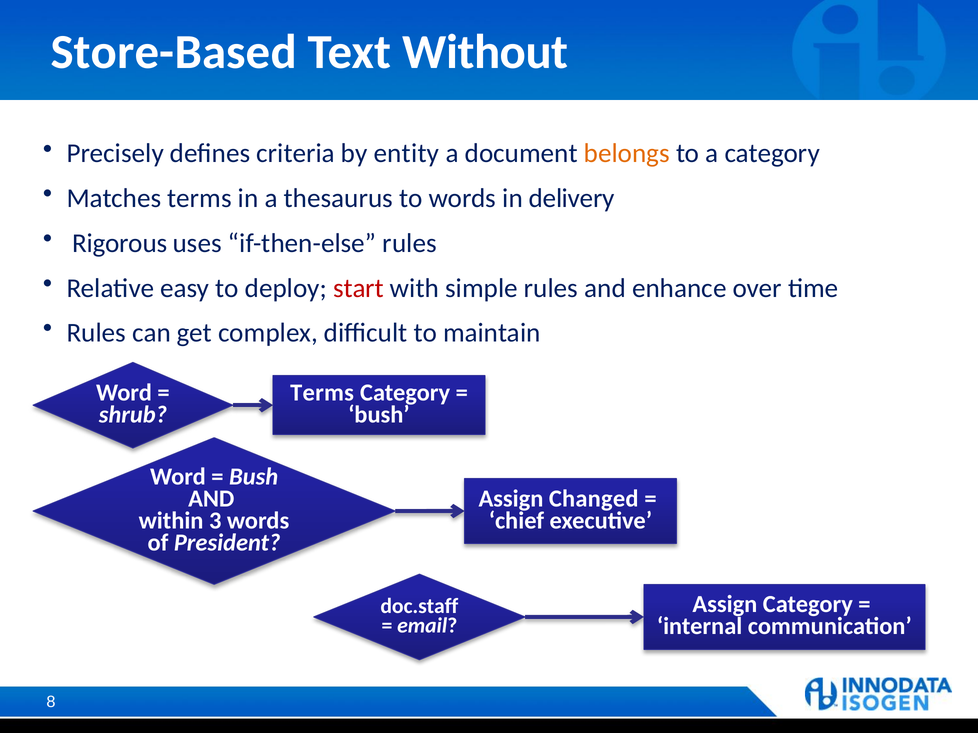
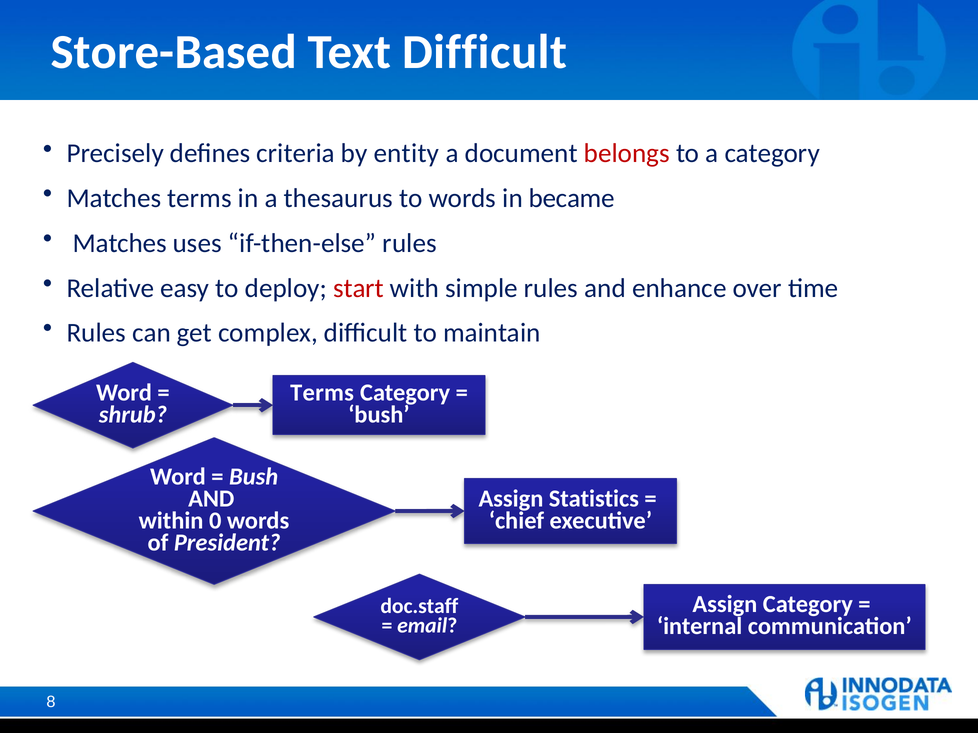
Text Without: Without -> Difficult (485, 52)
belongs colour: orange -> red (627, 154)
delivery: delivery -> became (572, 198)
Rigorous: Rigorous -> Matches (120, 243)
Changed: Changed -> Statistics (594, 499)
3: 3 -> 0 (215, 521)
